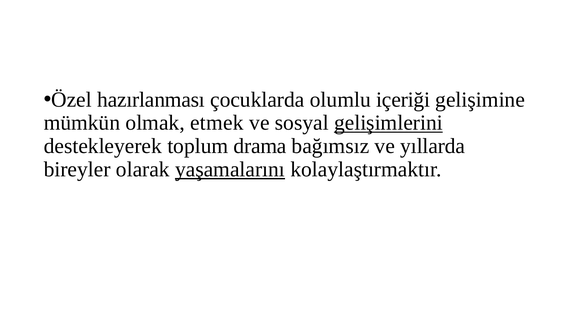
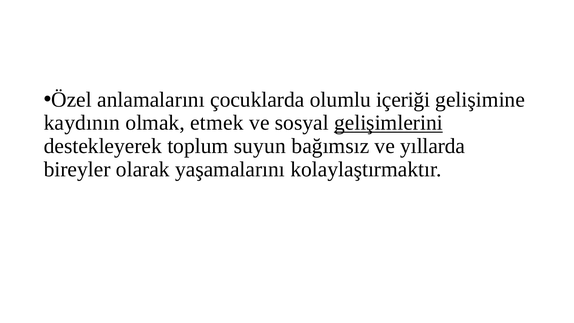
hazırlanması: hazırlanması -> anlamalarını (151, 100)
mümkün: mümkün -> kaydının (82, 123)
drama: drama -> suyun (260, 146)
yaşamalarını underline: present -> none (230, 169)
